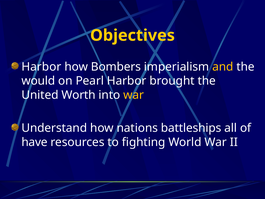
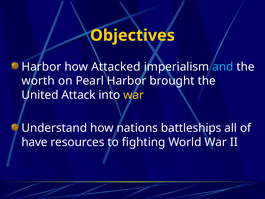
Bombers: Bombers -> Attacked (116, 67)
and colour: yellow -> light blue (223, 67)
would: would -> worth (38, 81)
Worth: Worth -> Attack (79, 95)
